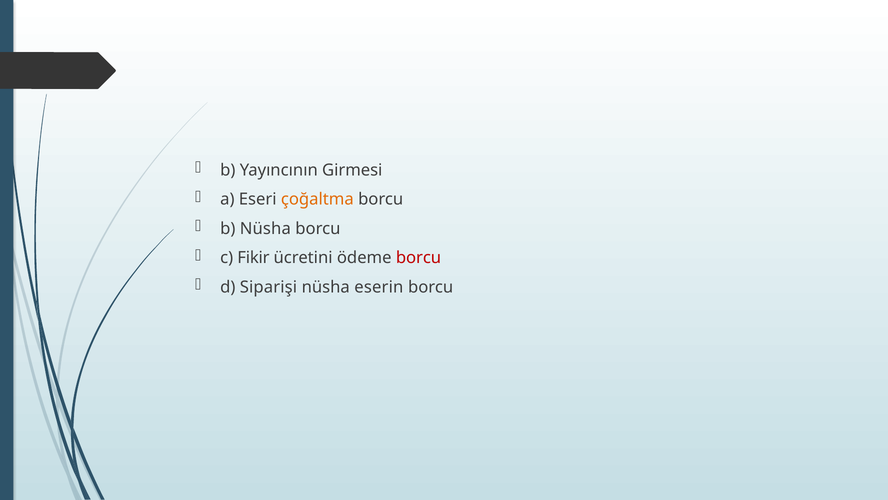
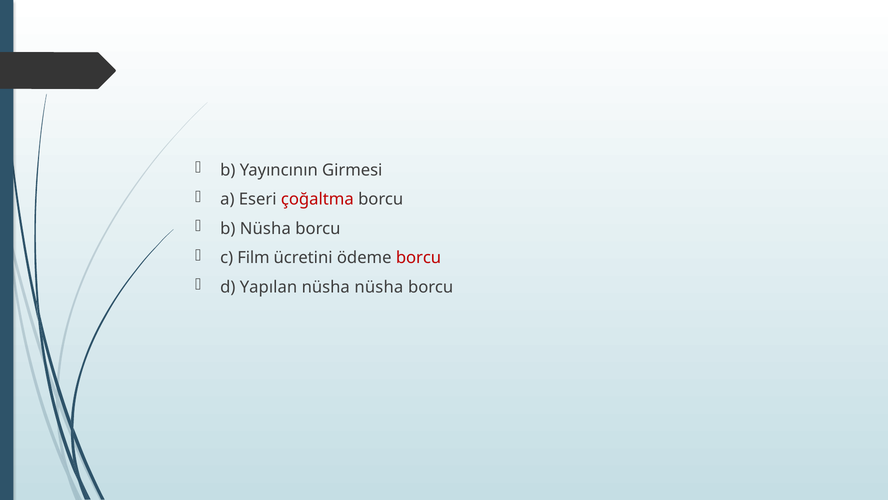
çoğaltma colour: orange -> red (317, 199)
Fikir: Fikir -> Film (253, 258)
Siparişi: Siparişi -> Yapılan (268, 287)
nüsha eserin: eserin -> nüsha (379, 287)
